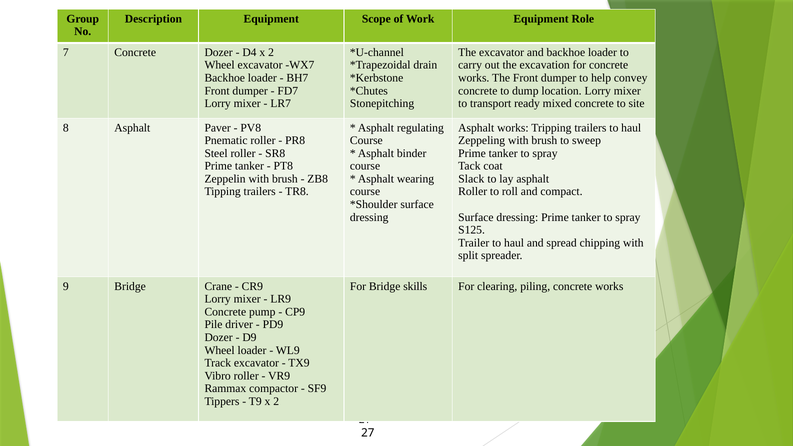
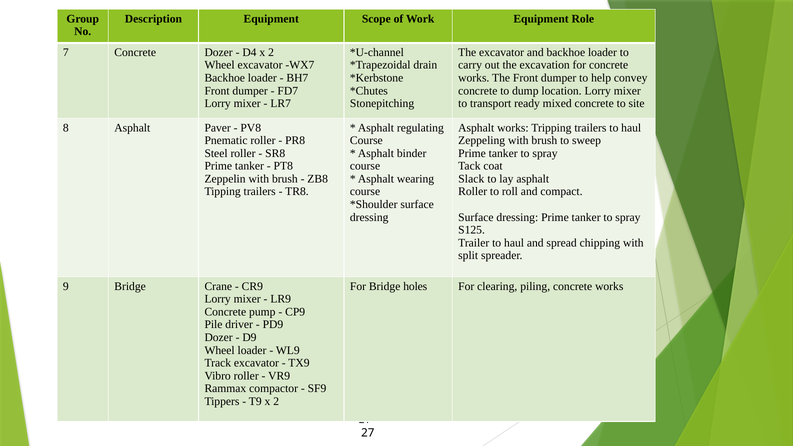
skills: skills -> holes (415, 286)
